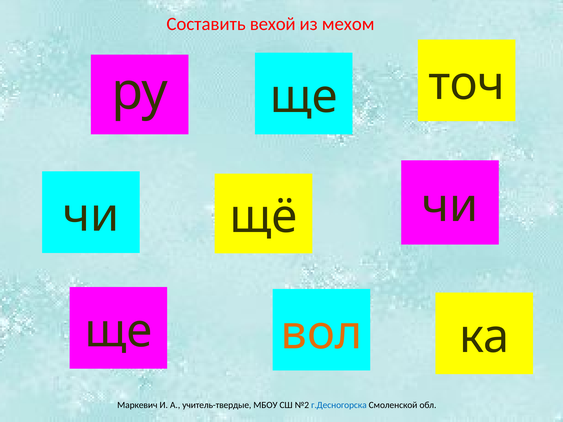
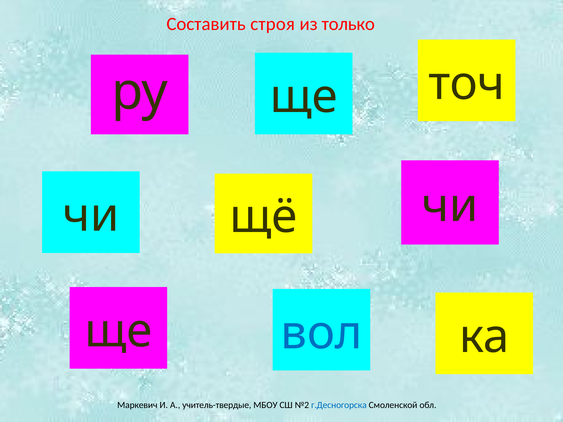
вехой: вехой -> строя (273, 24)
мехом: мехом -> только (348, 24)
вол colour: orange -> blue (321, 333)
